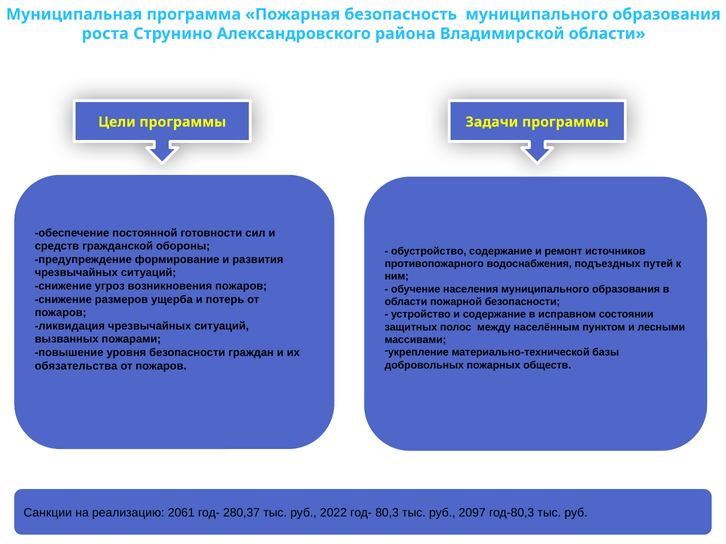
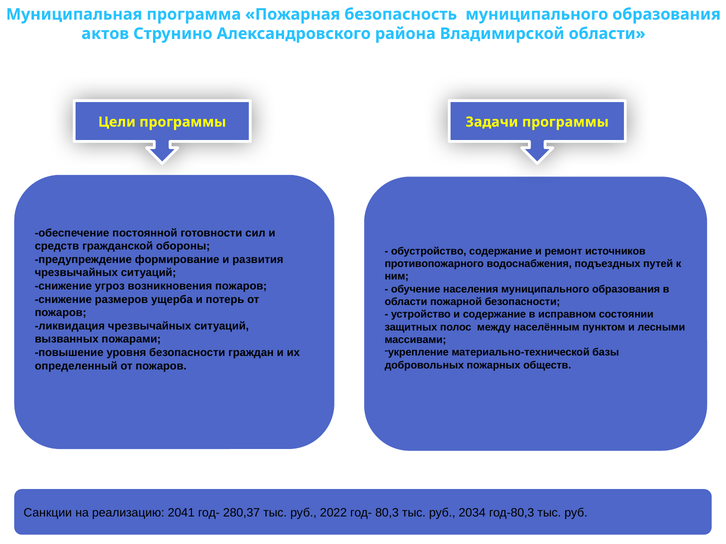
роста: роста -> актов (105, 34)
обязательства: обязательства -> определенный (76, 366)
2061: 2061 -> 2041 (181, 513)
2097: 2097 -> 2034 (472, 513)
